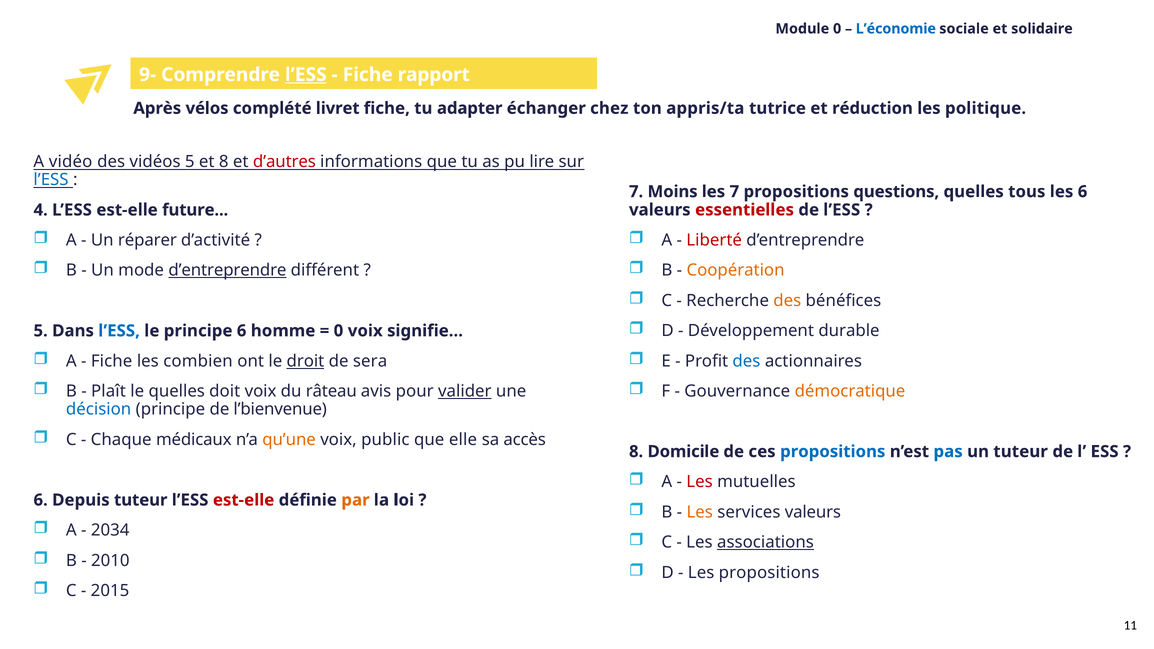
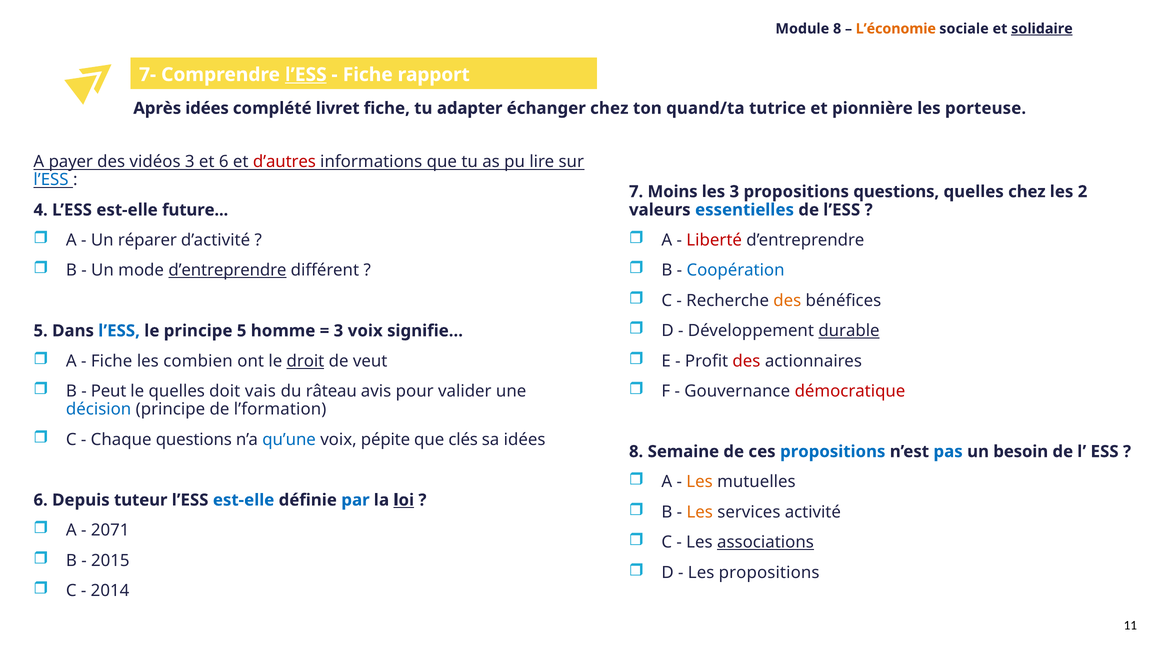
Module 0: 0 -> 8 (837, 29)
L’économie colour: blue -> orange (896, 29)
solidaire underline: none -> present (1042, 29)
9-: 9- -> 7- (148, 75)
Après vélos: vélos -> idées (207, 108)
appris/ta: appris/ta -> quand/ta (705, 108)
réduction: réduction -> pionnière (872, 108)
politique: politique -> porteuse (986, 108)
vidéo: vidéo -> payer (71, 162)
vidéos 5: 5 -> 3 (190, 162)
et 8: 8 -> 6 (224, 162)
les 7: 7 -> 3 (734, 192)
quelles tous: tous -> chez (1027, 192)
les 6: 6 -> 2 (1083, 192)
essentielles colour: red -> blue (745, 210)
Coopération colour: orange -> blue (736, 270)
durable underline: none -> present (849, 331)
principe 6: 6 -> 5 (242, 331)
0: 0 -> 3 (338, 331)
des colour: blue -> red (746, 361)
sera: sera -> veut (370, 361)
Plaît: Plaît -> Peut (109, 391)
doit voix: voix -> vais (260, 391)
valider underline: present -> none (465, 391)
démocratique colour: orange -> red (850, 391)
l’bienvenue: l’bienvenue -> l’formation (280, 410)
Chaque médicaux: médicaux -> questions (194, 440)
qu’une colour: orange -> blue (289, 440)
public: public -> pépite (386, 440)
elle: elle -> clés (463, 440)
sa accès: accès -> idées (525, 440)
Domicile: Domicile -> Semaine (683, 452)
un tuteur: tuteur -> besoin (1021, 452)
Les colour: red -> orange (700, 482)
est-elle colour: red -> blue (244, 500)
par colour: orange -> blue (355, 500)
loi underline: none -> present (404, 500)
services valeurs: valeurs -> activité (813, 512)
2034: 2034 -> 2071 (110, 530)
2010: 2010 -> 2015 (110, 561)
2015: 2015 -> 2014 (110, 591)
